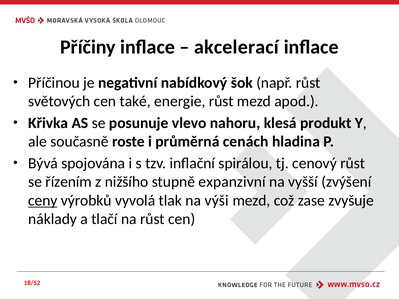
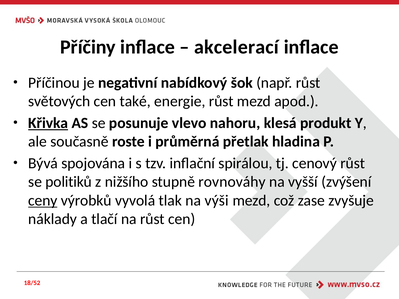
Křivka underline: none -> present (48, 123)
cenách: cenách -> přetlak (246, 142)
řízením: řízením -> politiků (69, 182)
expanzivní: expanzivní -> rovnováhy (232, 182)
